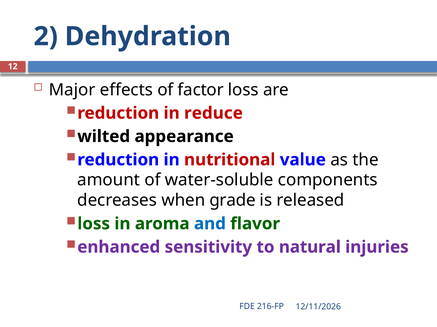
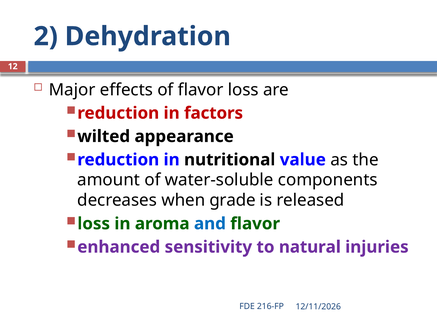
of factor: factor -> flavor (201, 90)
reduce: reduce -> factors (214, 113)
nutritional colour: red -> black (230, 160)
